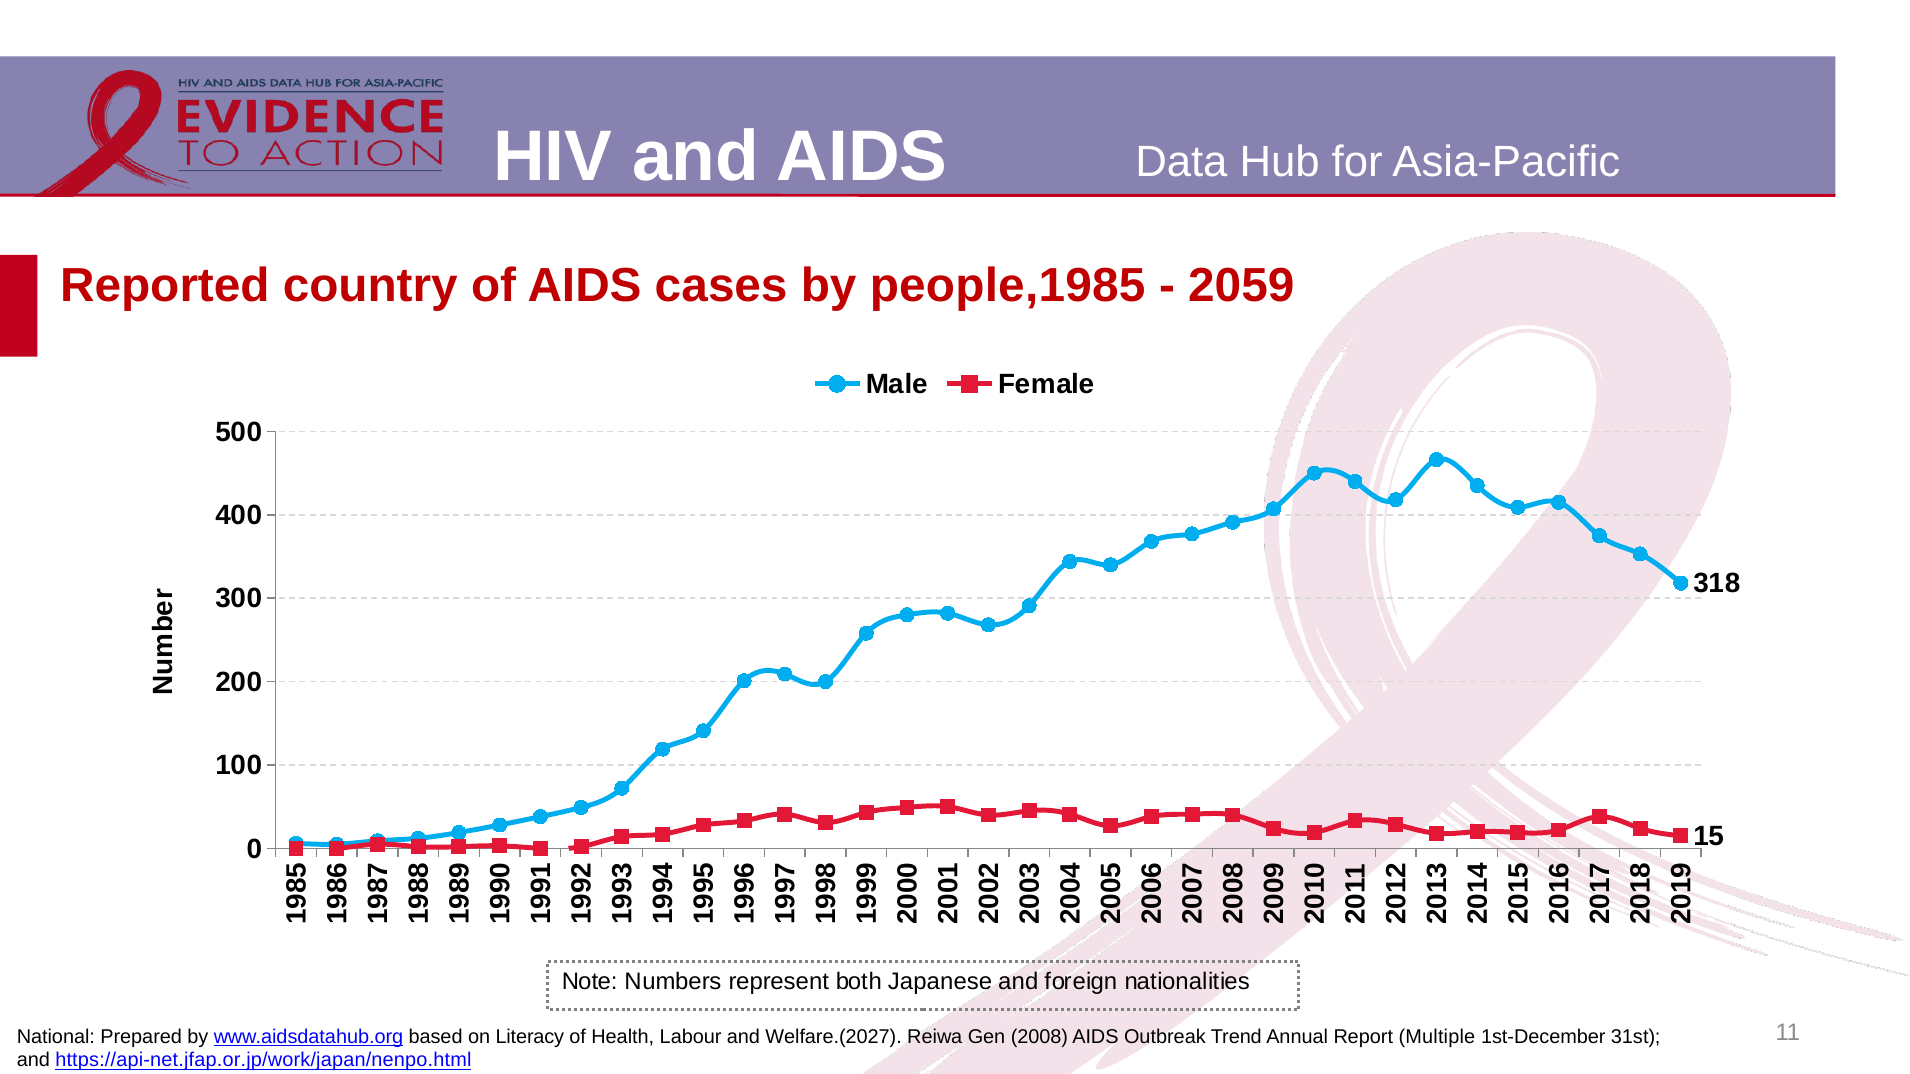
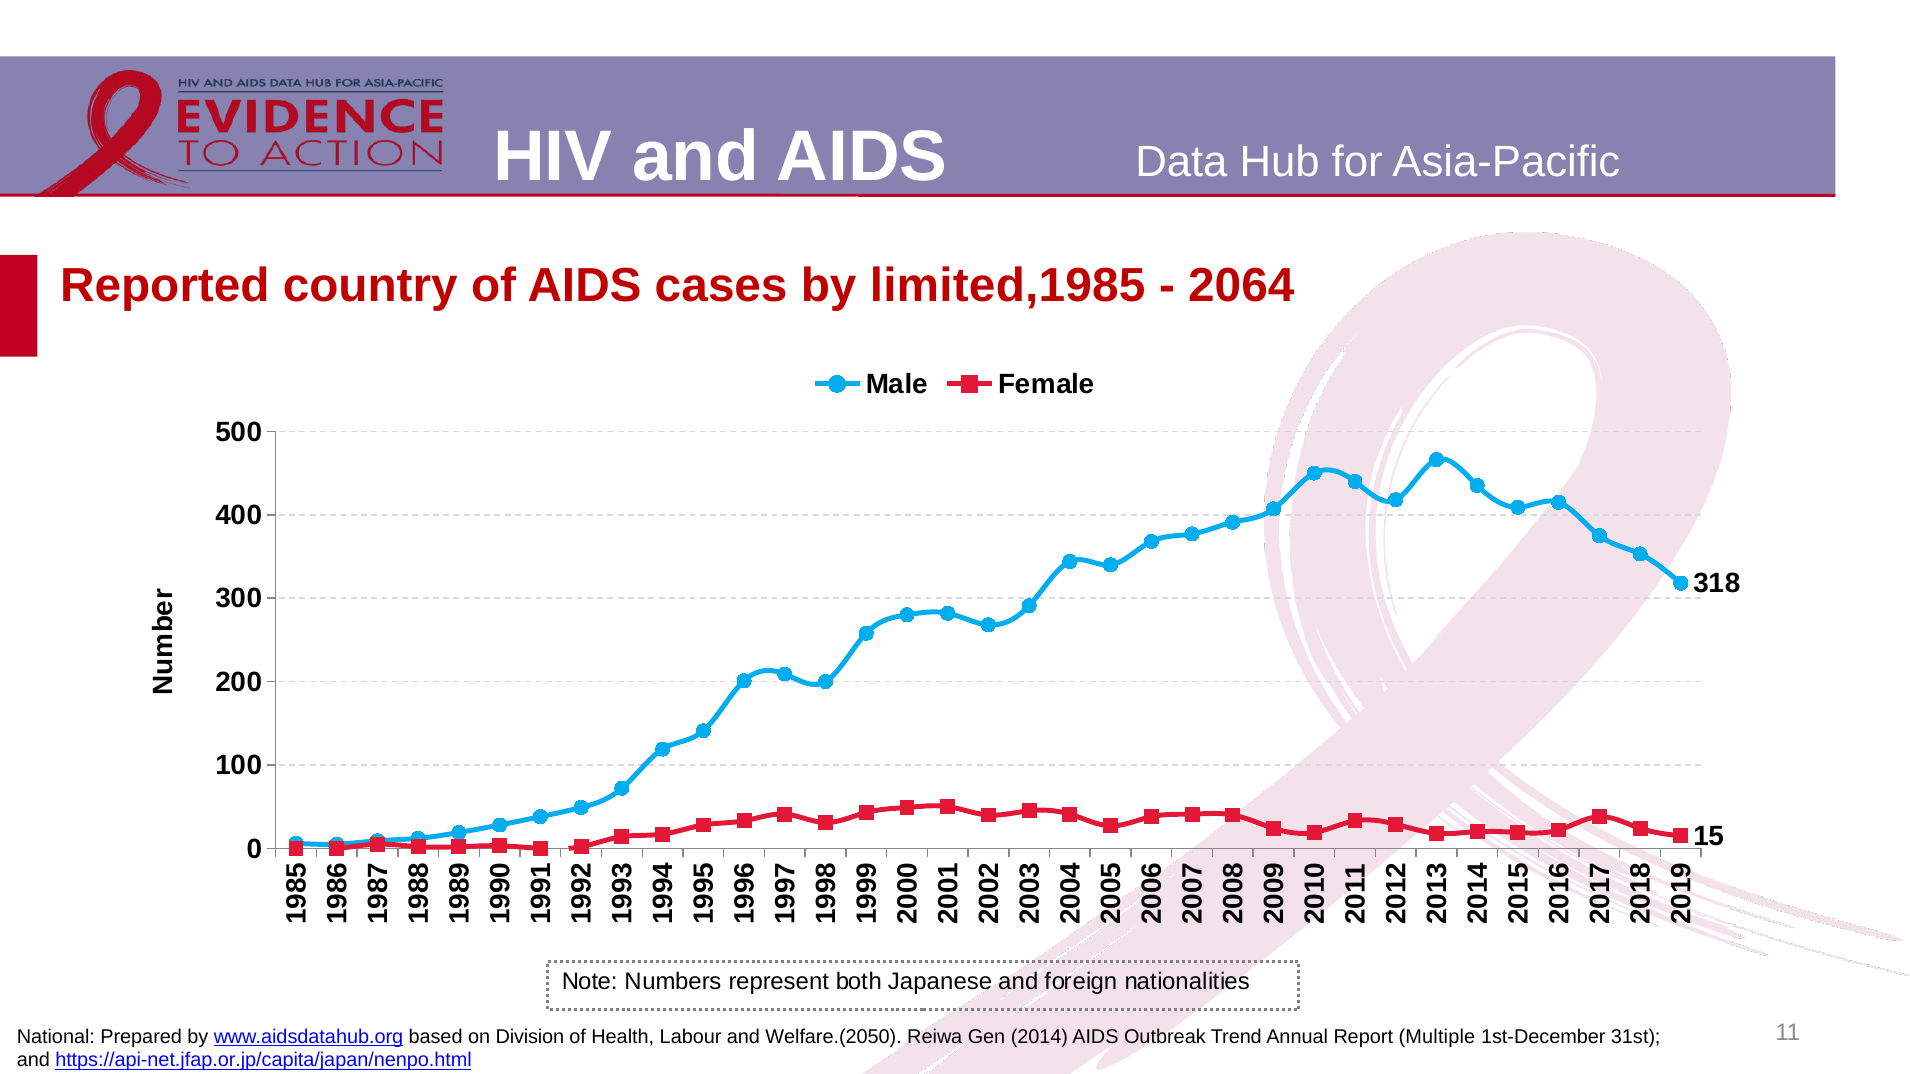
people,1985: people,1985 -> limited,1985 (1008, 285)
2059: 2059 -> 2064 (1241, 285)
Literacy: Literacy -> Division (530, 1037)
Welfare.(2027: Welfare.(2027 -> Welfare.(2050 (834, 1037)
2008: 2008 -> 2014 (1039, 1037)
https://api-net.jfap.or.jp/work/japan/nenpo.html: https://api-net.jfap.or.jp/work/japan/nenpo.html -> https://api-net.jfap.or.jp/capita/japan/nenpo.html (264, 1061)
